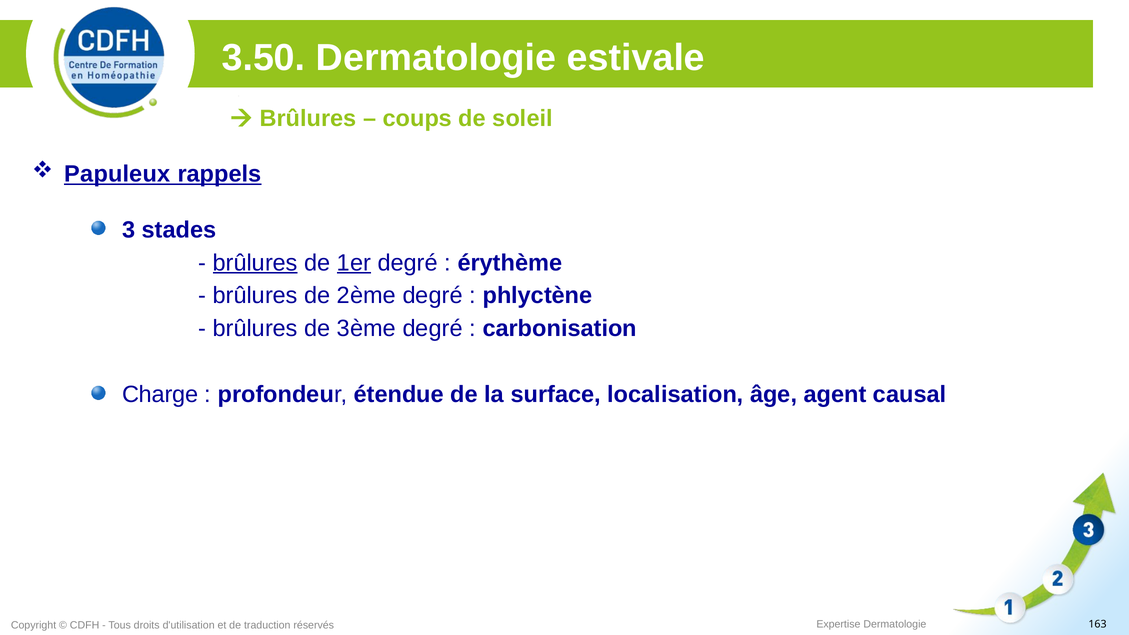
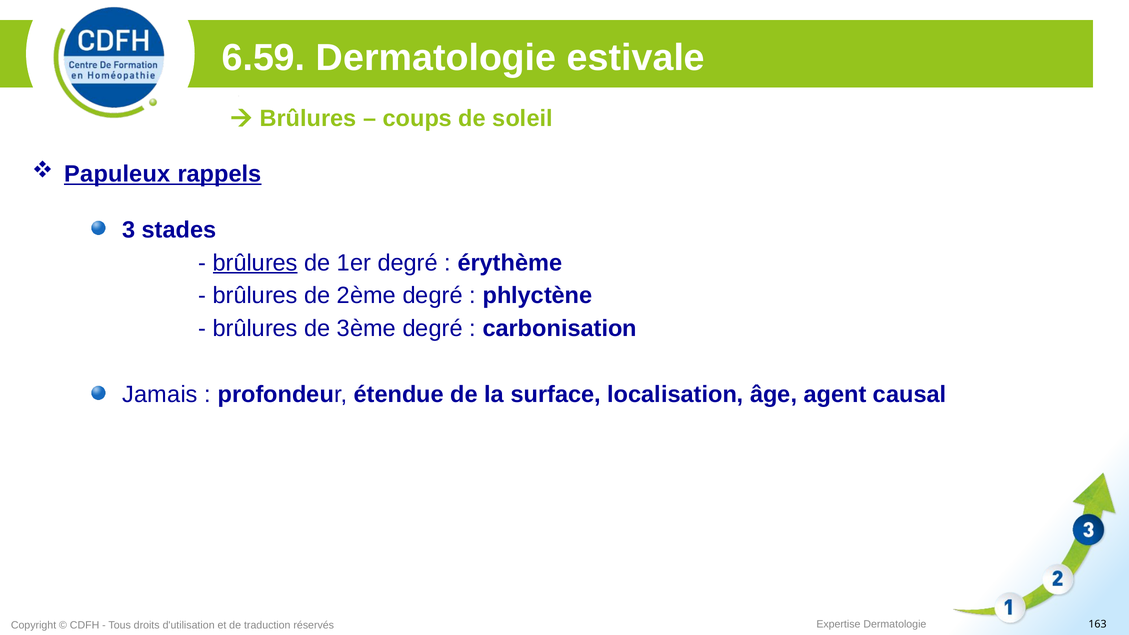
3.50: 3.50 -> 6.59 (263, 58)
1er underline: present -> none (354, 263)
Charge: Charge -> Jamais (160, 395)
